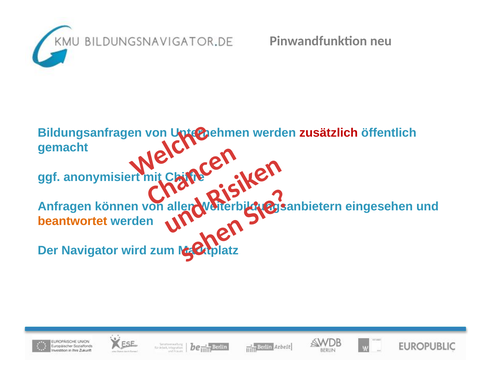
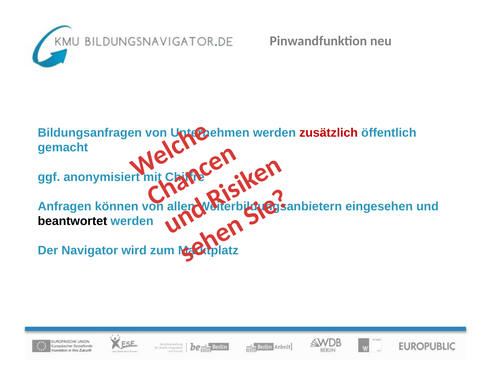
beantwortet colour: orange -> black (72, 221)
